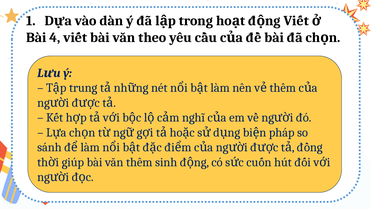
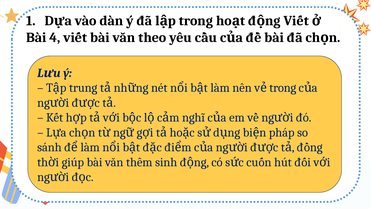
thêm: thêm -> trong (283, 88)
